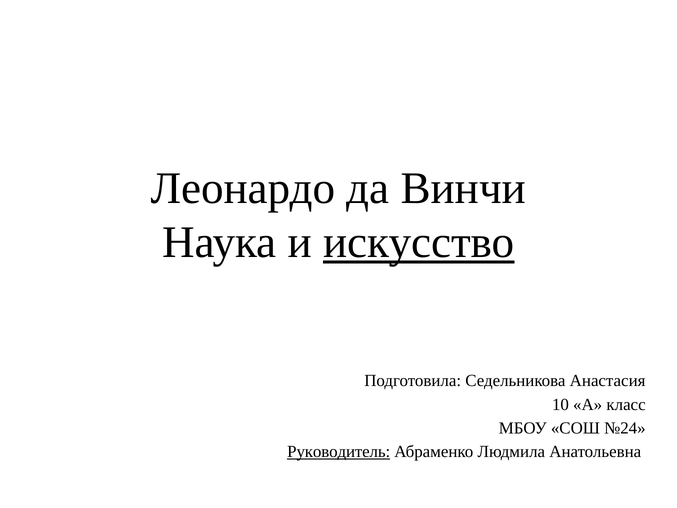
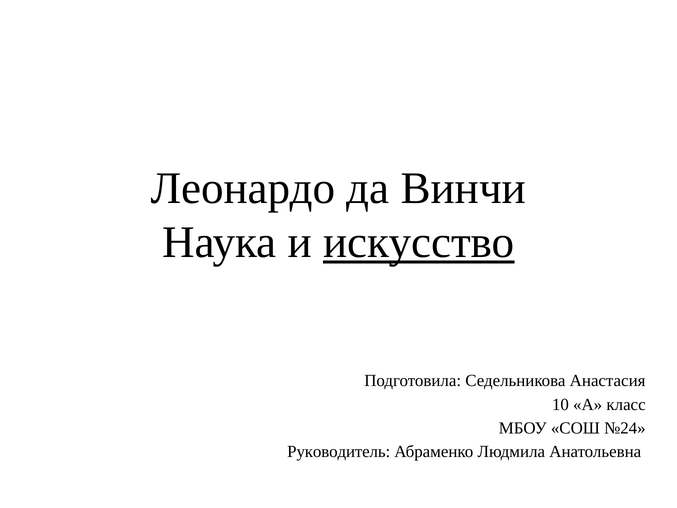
Руководитель underline: present -> none (339, 452)
